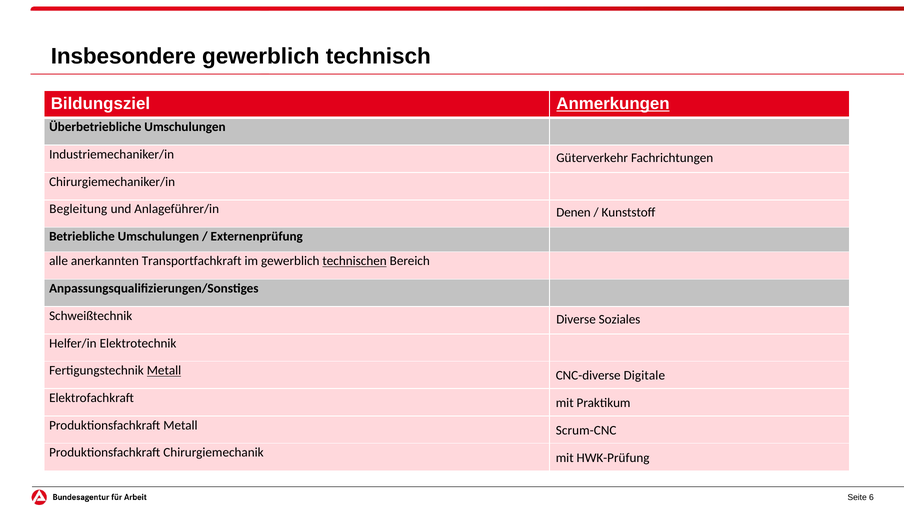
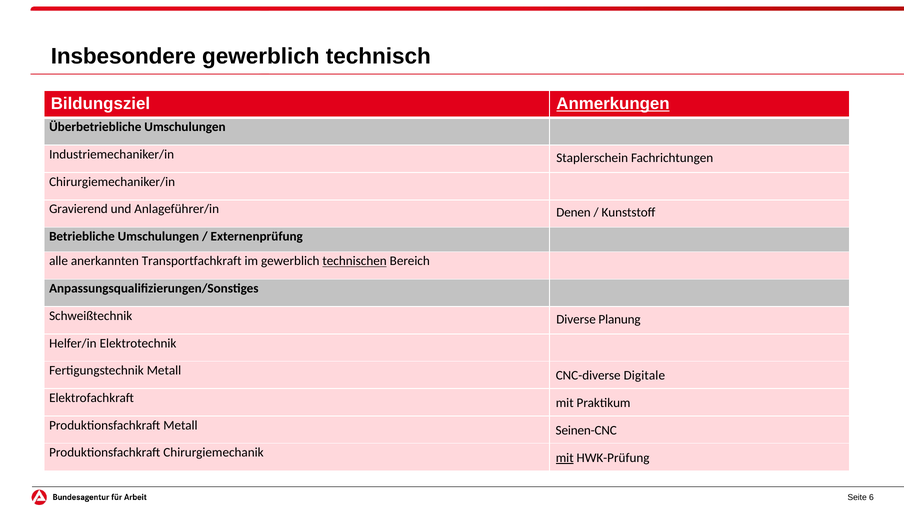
Güterverkehr: Güterverkehr -> Staplerschein (592, 158)
Begleitung: Begleitung -> Gravierend (78, 209)
Soziales: Soziales -> Planung (620, 320)
Metall underline: present -> none (164, 371)
Scrum-CNC: Scrum-CNC -> Seinen-CNC (586, 431)
mit underline: none -> present (565, 458)
